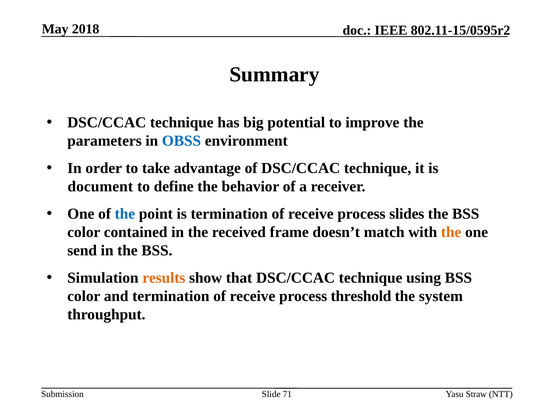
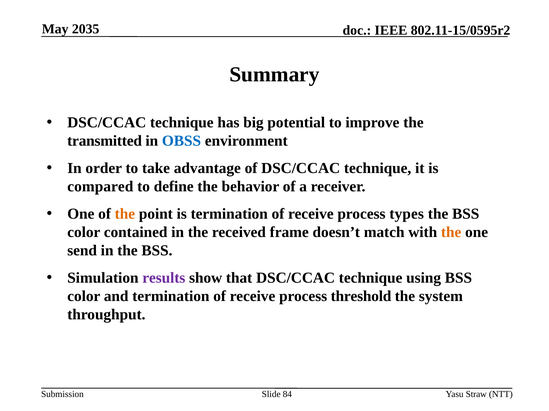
2018: 2018 -> 2035 (86, 29)
parameters: parameters -> transmitted (105, 141)
document: document -> compared (100, 187)
the colour: blue -> orange (125, 214)
slides: slides -> types (407, 214)
results colour: orange -> purple (164, 278)
71: 71 -> 84 (287, 395)
